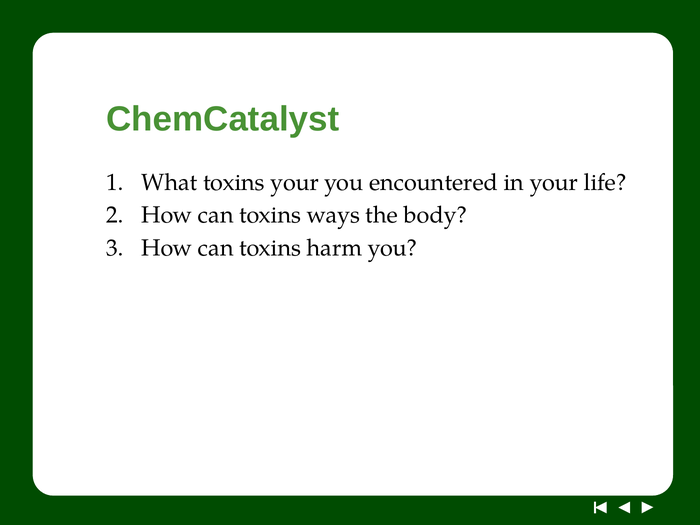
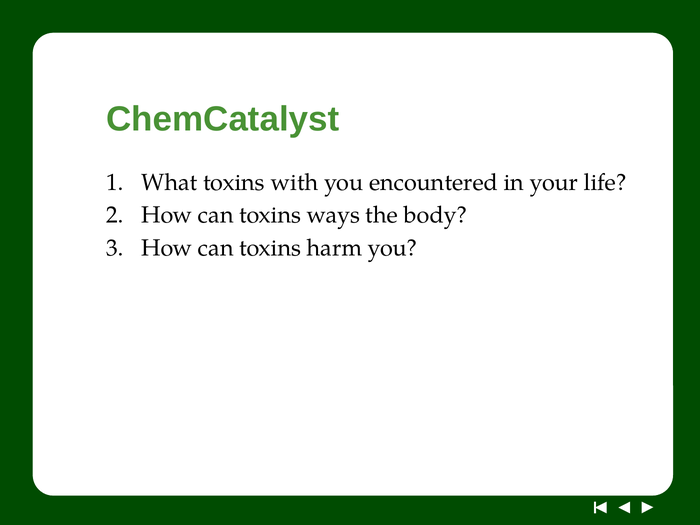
toxins your: your -> with (294, 182)
